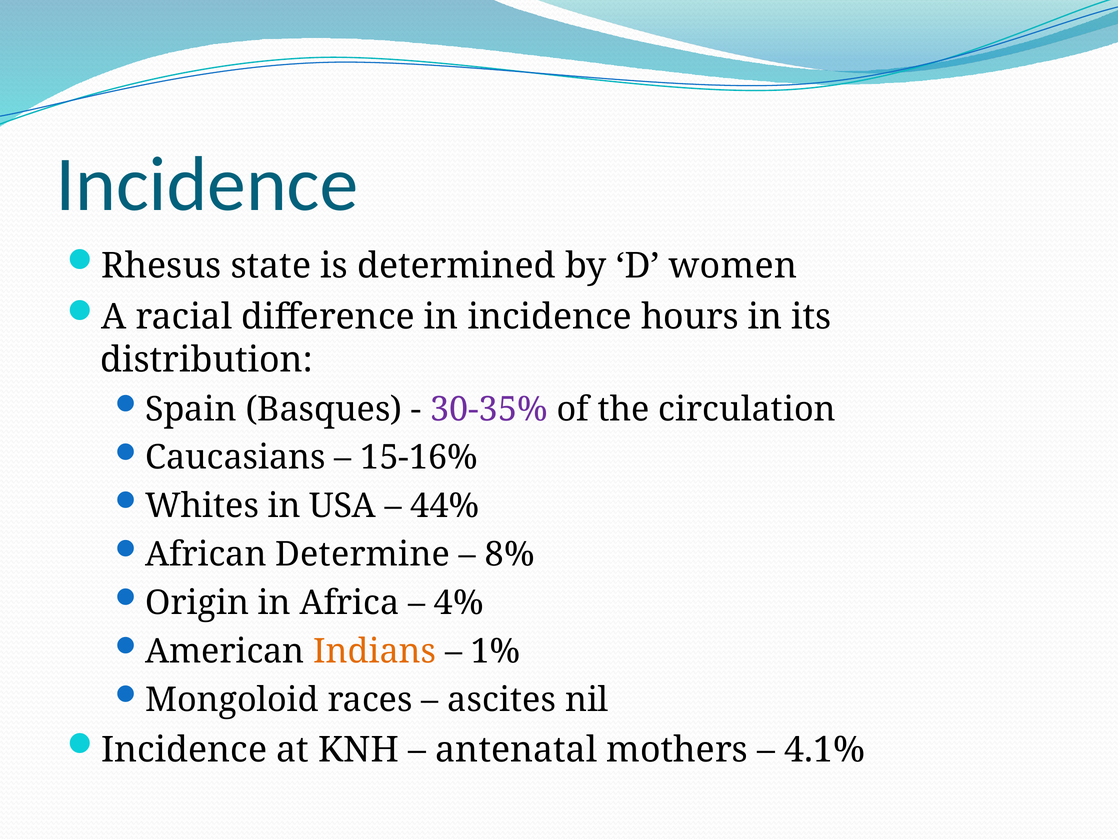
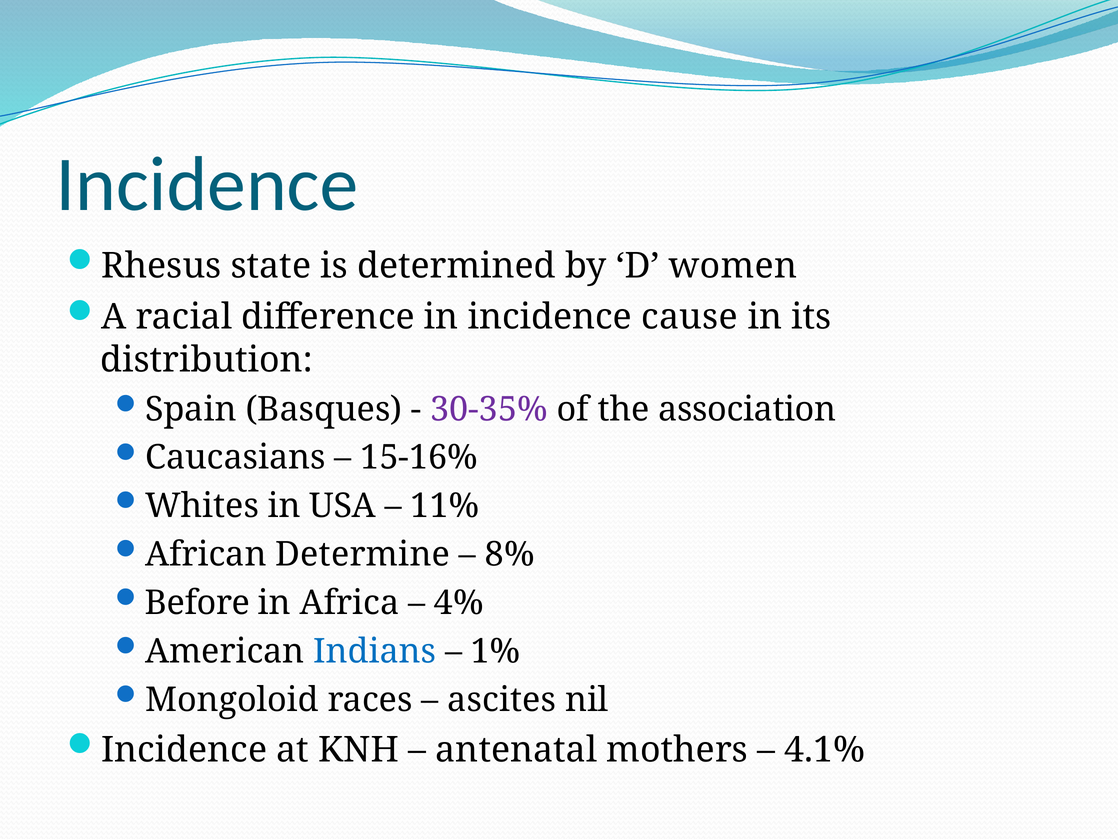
hours: hours -> cause (690, 317)
circulation: circulation -> association (747, 409)
44%: 44% -> 11% (445, 506)
Origin: Origin -> Before (197, 603)
Indians colour: orange -> blue (375, 651)
